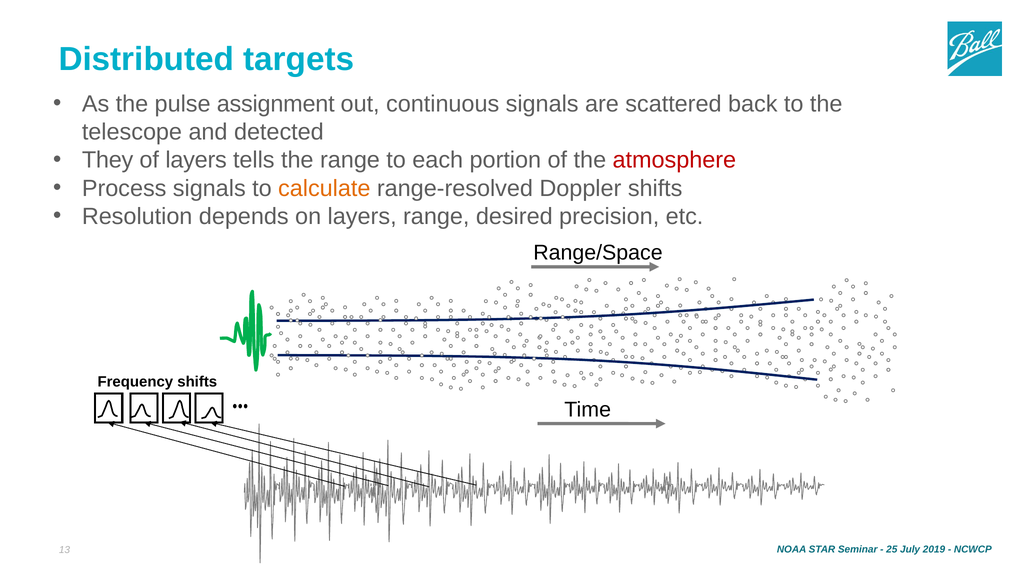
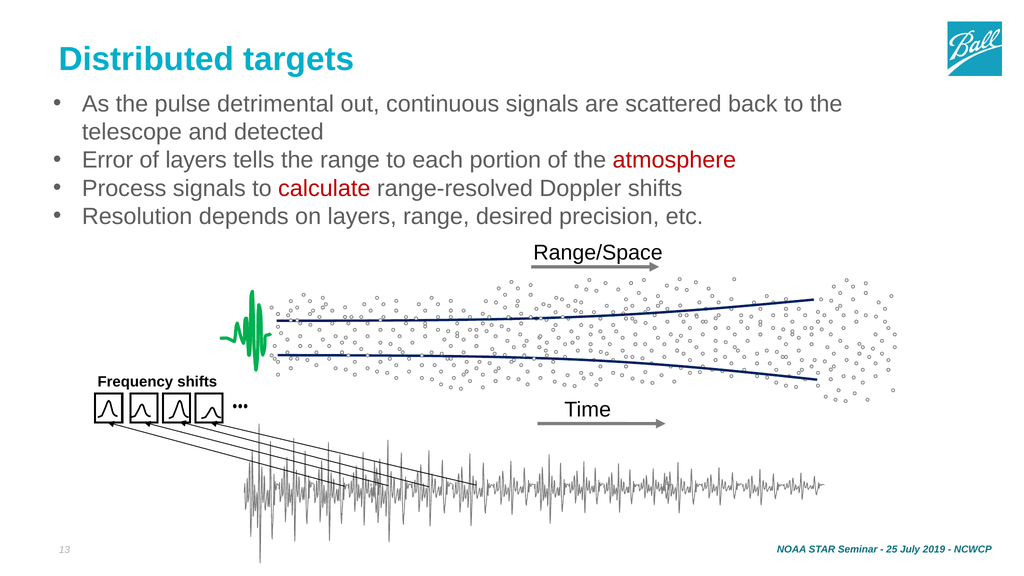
assignment: assignment -> detrimental (276, 104)
They: They -> Error (108, 160)
calculate colour: orange -> red (324, 188)
